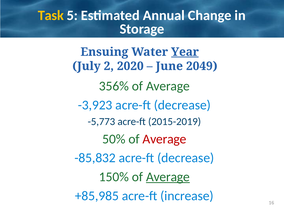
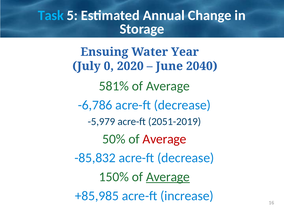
Task colour: yellow -> light blue (51, 15)
Year underline: present -> none (185, 52)
2: 2 -> 0 (109, 66)
2049: 2049 -> 2040 (202, 66)
356%: 356% -> 581% (114, 86)
-3,923: -3,923 -> -6,786 (95, 105)
-5,773: -5,773 -> -5,979 (101, 122)
2015-2019: 2015-2019 -> 2051-2019 (175, 122)
